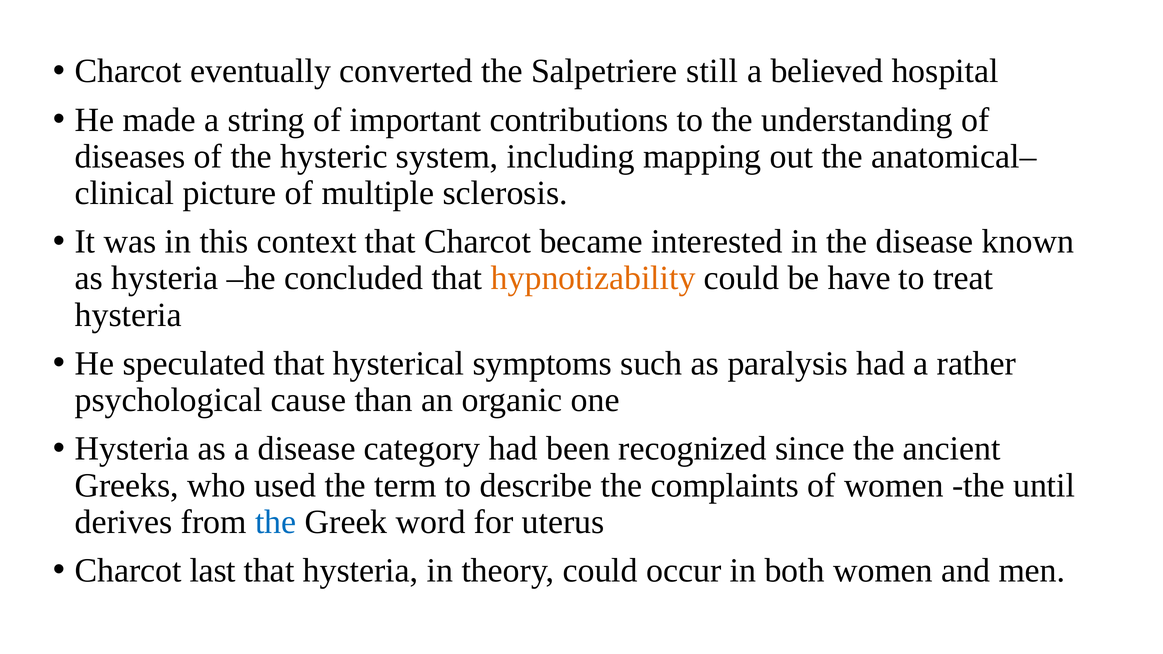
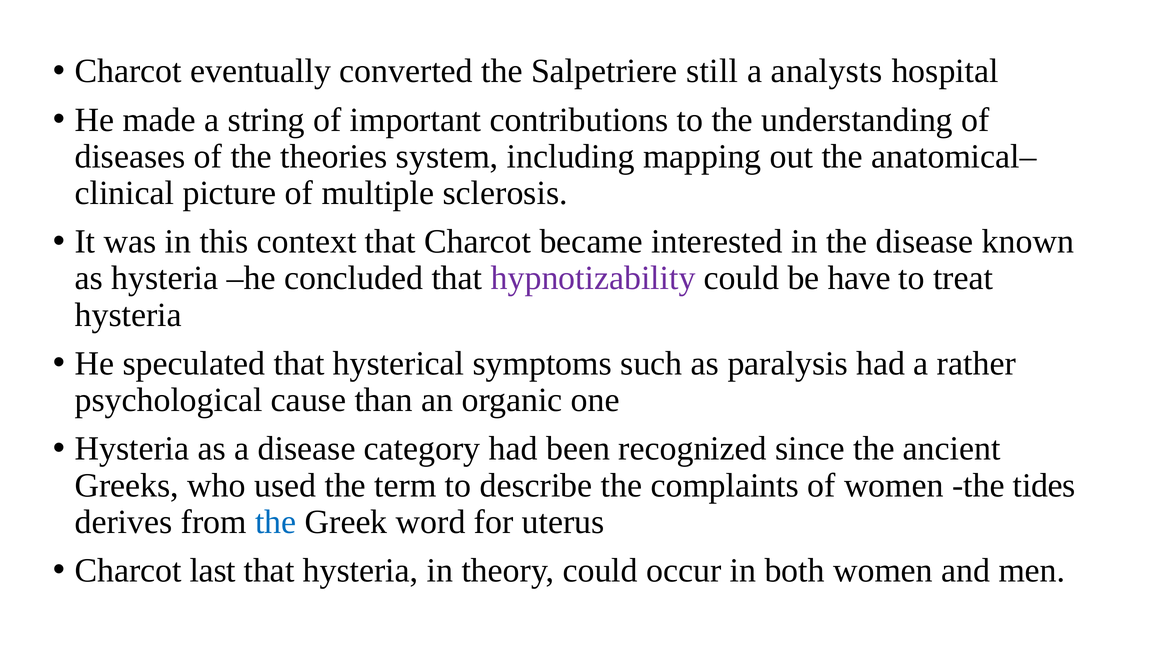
believed: believed -> analysts (827, 71)
hysteric: hysteric -> theories (334, 157)
hypnotizability colour: orange -> purple (593, 278)
until: until -> tides (1044, 485)
